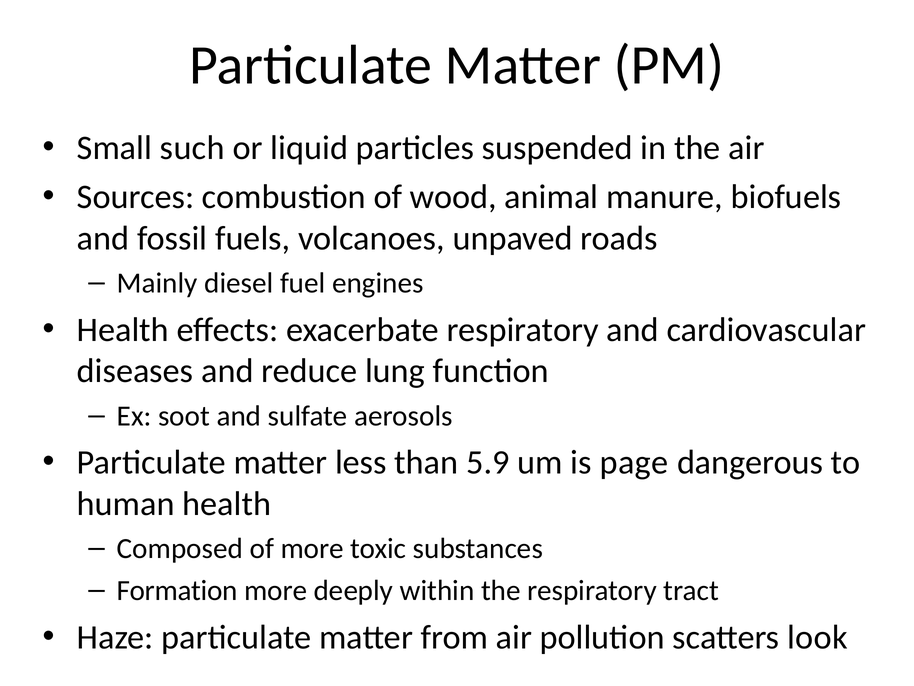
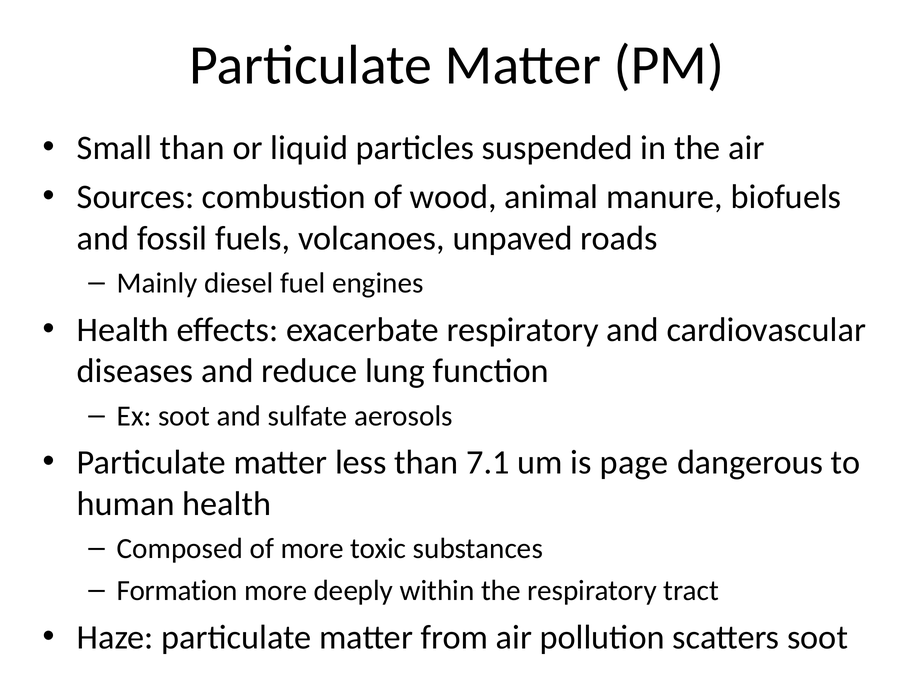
Small such: such -> than (192, 148)
5.9: 5.9 -> 7.1 (488, 462)
scatters look: look -> soot (817, 637)
